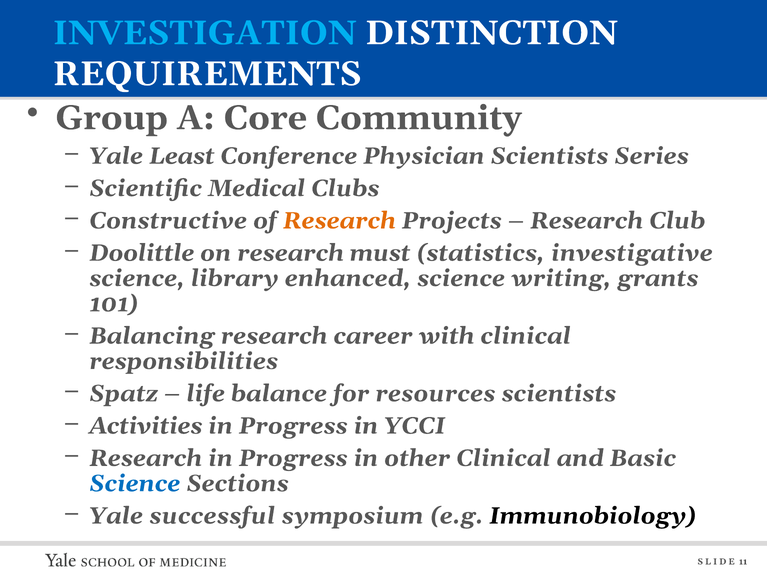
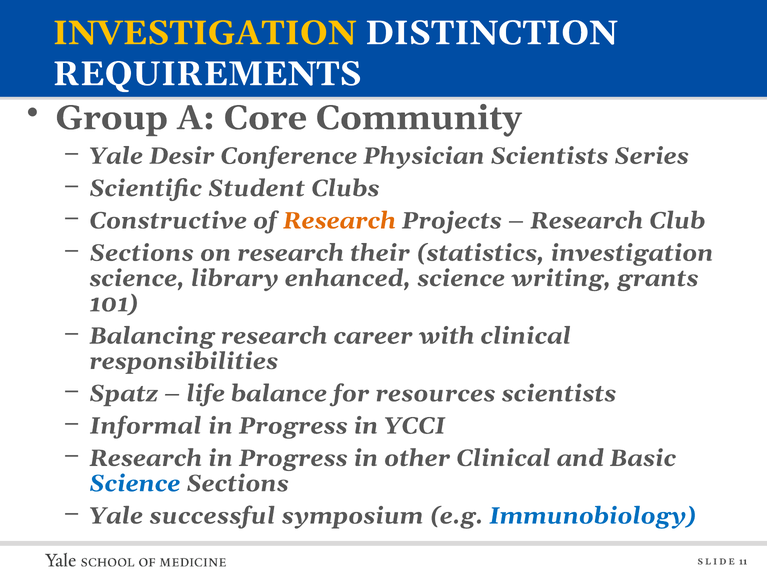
INVESTIGATION colour: light blue -> yellow (205, 33)
Least: Least -> Desir (182, 156)
Medical: Medical -> Student (256, 188)
Doolittle: Doolittle -> Sections (142, 253)
must: must -> their (380, 253)
statistics investigative: investigative -> investigation (632, 253)
Activities: Activities -> Informal (146, 426)
Immunobiology colour: black -> blue (593, 516)
